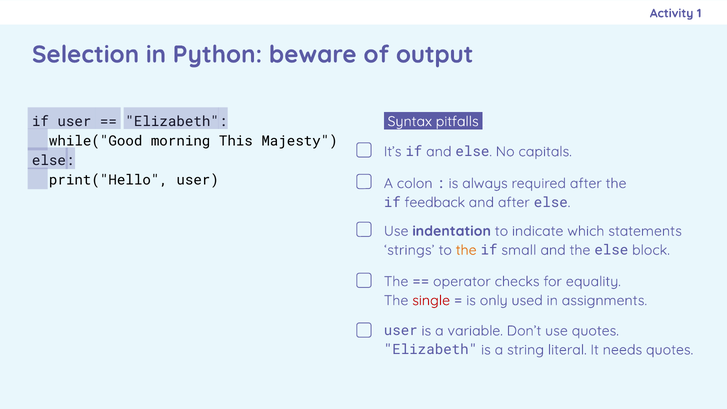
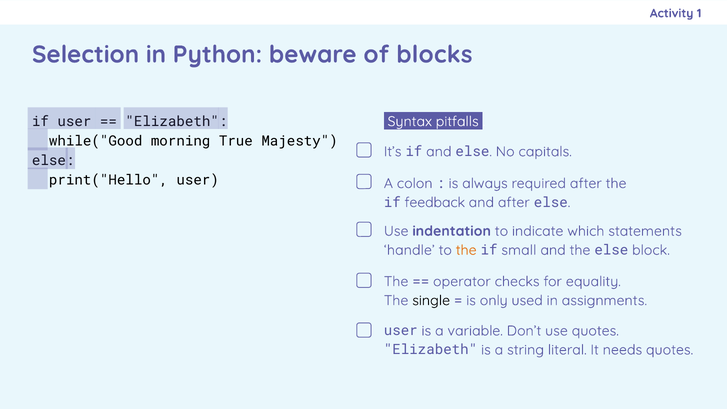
output: output -> blocks (434, 55)
This: This -> True (236, 141)
strings: strings -> handle (409, 250)
single colour: red -> black (431, 300)
